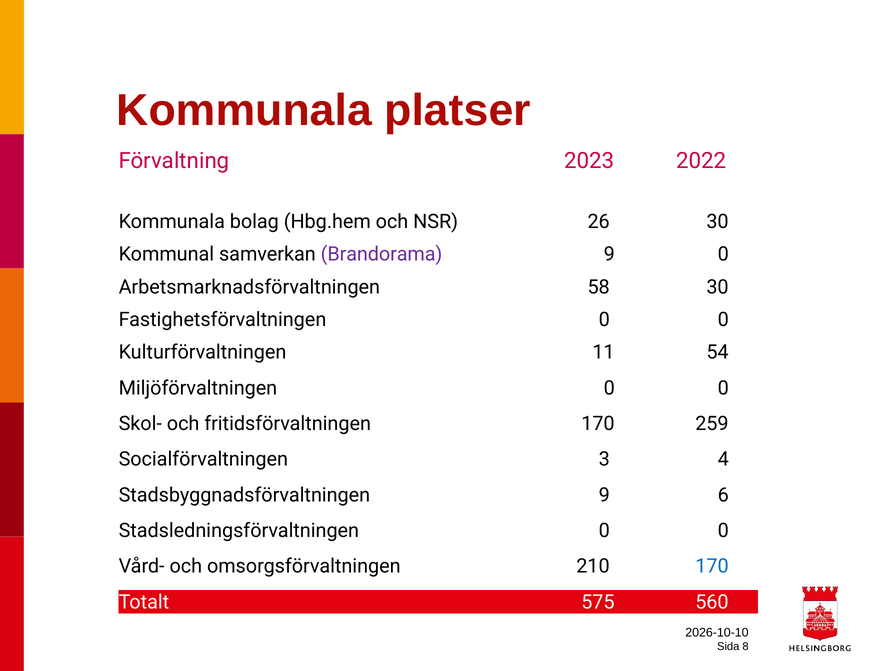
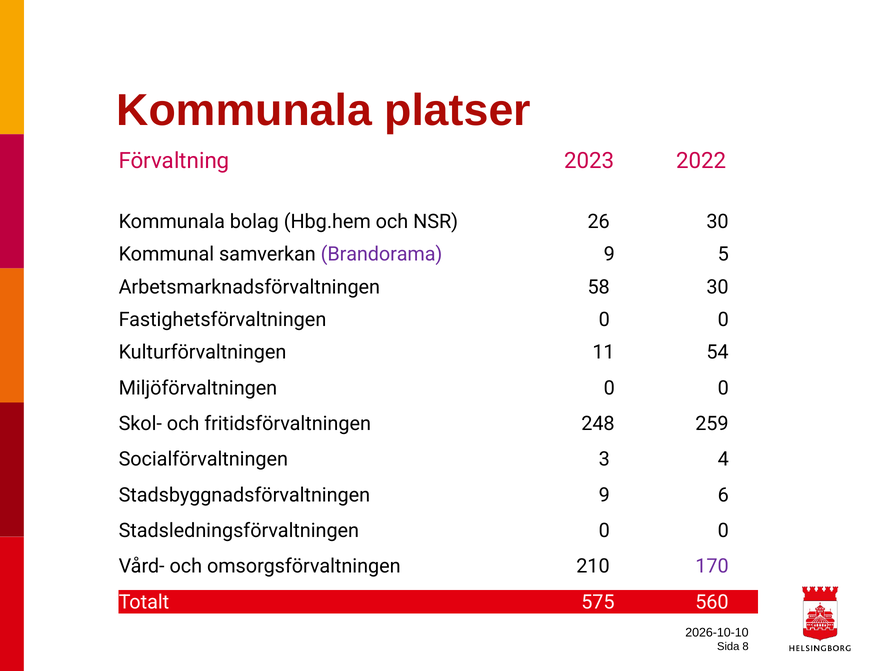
9 0: 0 -> 5 (723, 254)
fritidsförvaltningen 170: 170 -> 248 (598, 423)
170 colour: blue -> purple (712, 566)
